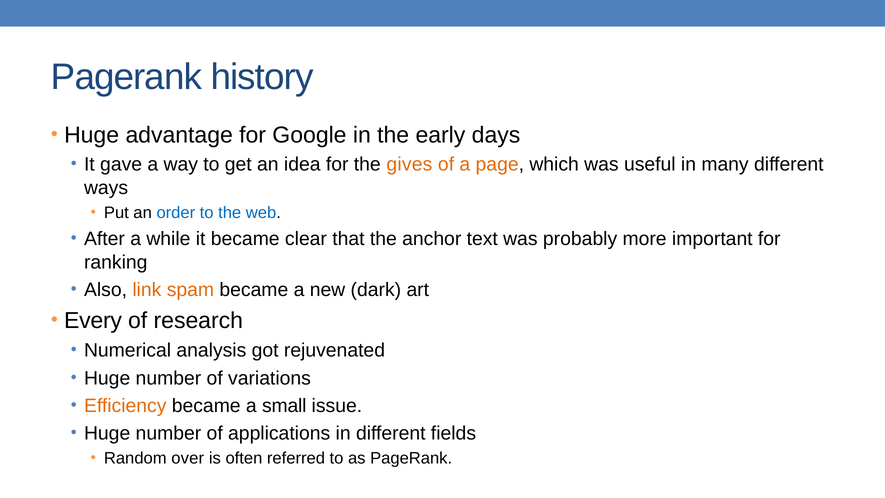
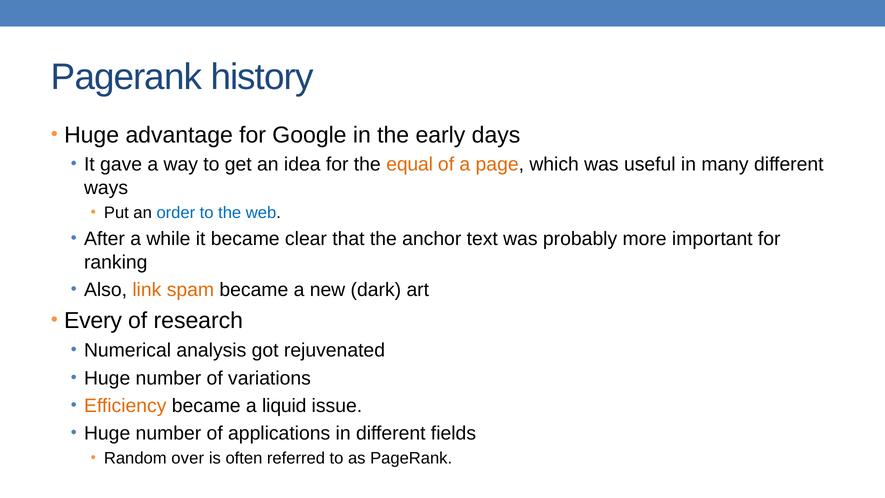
gives: gives -> equal (410, 165)
small: small -> liquid (284, 406)
